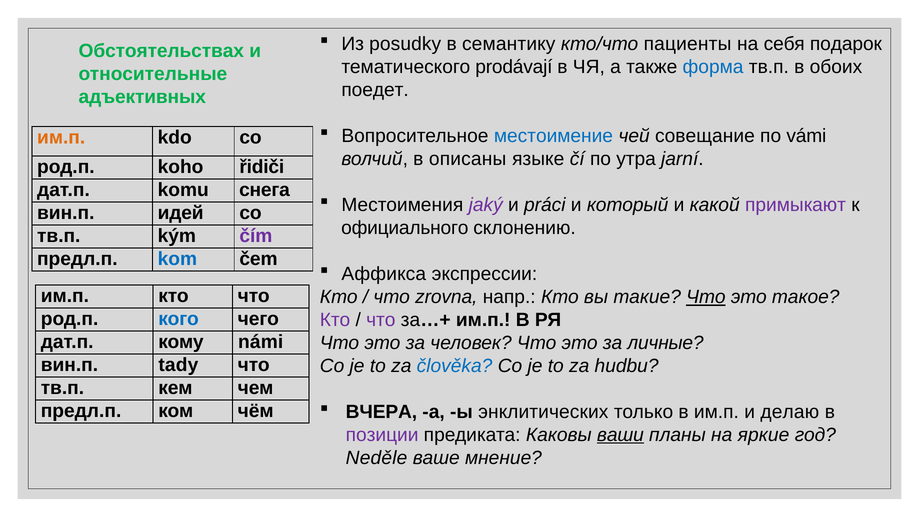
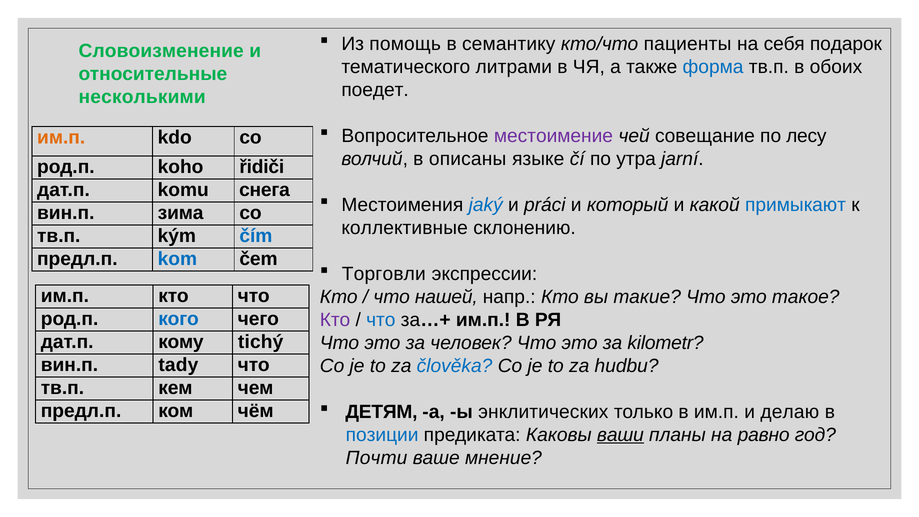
posudky: posudky -> помощь (405, 44)
Обстоятельствах: Обстоятельствах -> Словоизменение (161, 51)
prodávají: prodávají -> литрами (514, 67)
адъективных: адъективных -> несколькими (142, 97)
местоимение colour: blue -> purple (553, 136)
vámi: vámi -> лесу (806, 136)
jaký colour: purple -> blue (486, 205)
примыкают colour: purple -> blue (796, 205)
идей: идей -> зима (181, 213)
официального: официального -> коллективные (405, 228)
čím colour: purple -> blue (256, 236)
Аффикса: Аффикса -> Торговли (384, 274)
zrovna: zrovna -> нашей (446, 297)
Что underline: present -> none (706, 297)
что colour: purple -> blue (381, 320)
námi: námi -> tichý (261, 342)
личные: личные -> kilometr (666, 343)
ВЧЕРА: ВЧЕРА -> ДЕТЯМ (381, 412)
позиции colour: purple -> blue (382, 435)
яркие: яркие -> равно (764, 435)
Neděle: Neděle -> Почти (377, 458)
